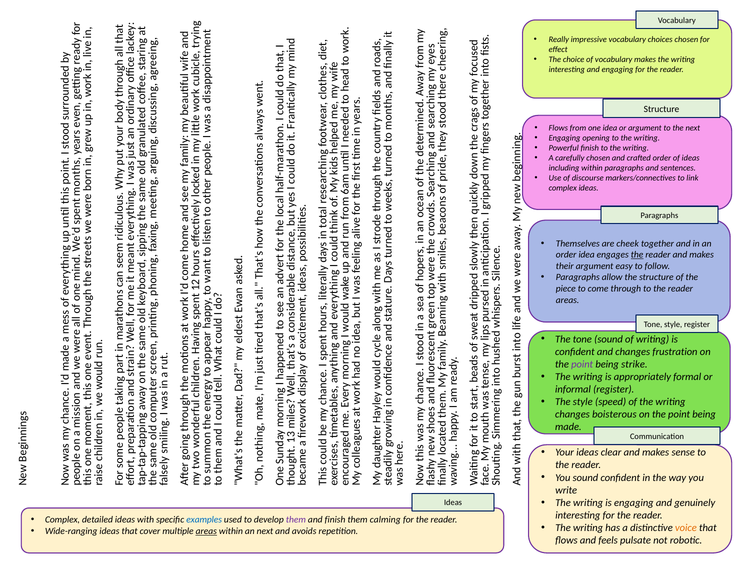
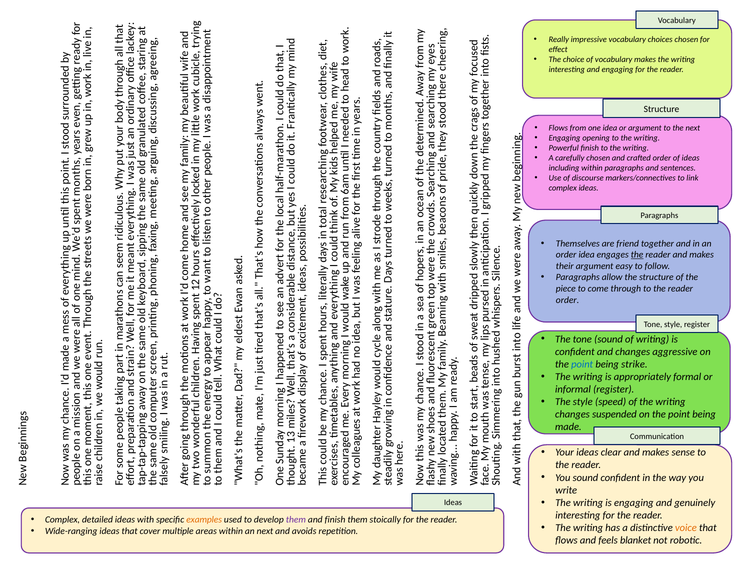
cheek: cheek -> friend (628, 244)
areas: areas -> order (568, 300)
frustration: frustration -> aggressive (675, 352)
point colour: purple -> blue (582, 365)
boisterous: boisterous -> suspended (614, 415)
examples colour: blue -> orange (204, 520)
calming: calming -> stoically (385, 520)
areas underline: present -> none (206, 532)
pulsate: pulsate -> blanket (636, 541)
